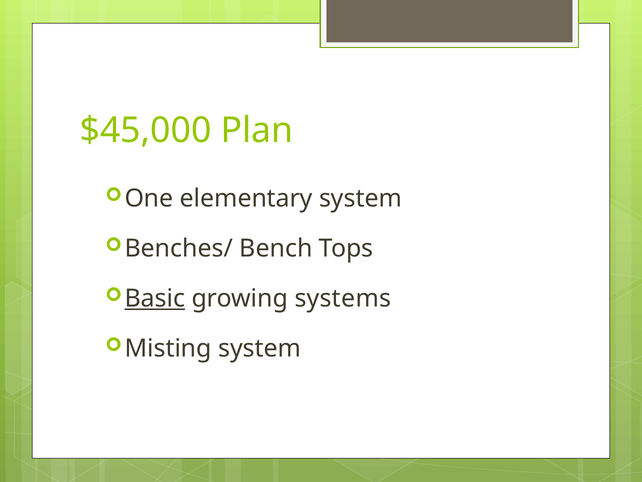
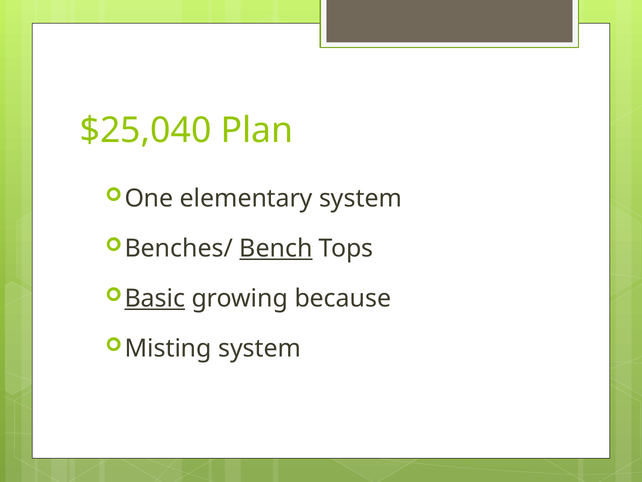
$45,000: $45,000 -> $25,040 (146, 130)
Bench underline: none -> present (276, 248)
systems: systems -> because (343, 298)
